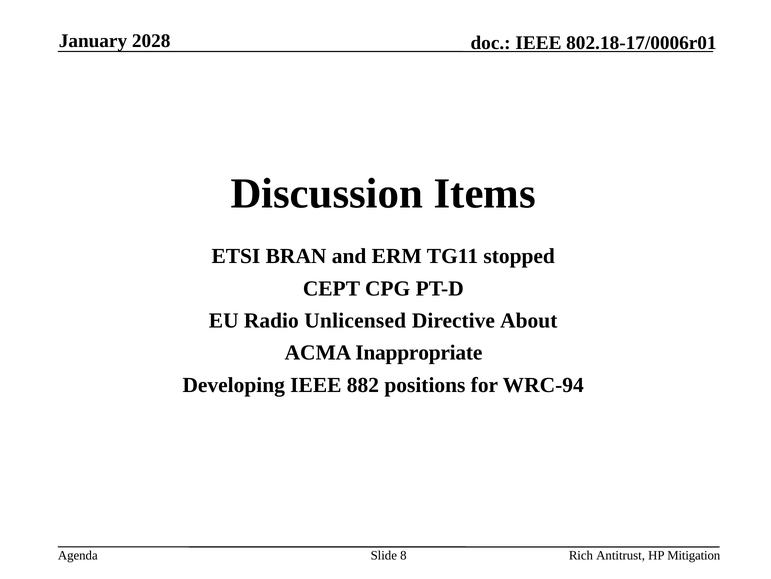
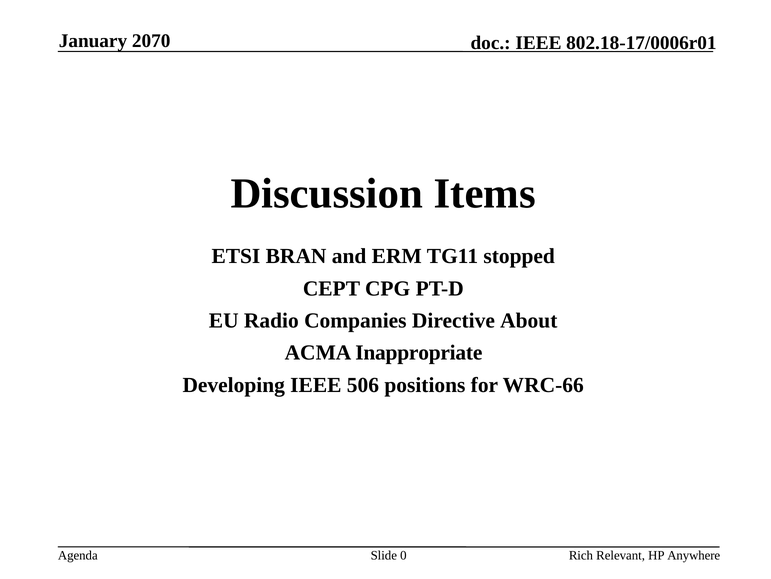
2028: 2028 -> 2070 (151, 41)
Unlicensed: Unlicensed -> Companies (355, 320)
882: 882 -> 506 (363, 385)
WRC-94: WRC-94 -> WRC-66 (543, 385)
8: 8 -> 0 (403, 555)
Antitrust: Antitrust -> Relevant (621, 555)
Mitigation: Mitigation -> Anywhere (694, 555)
